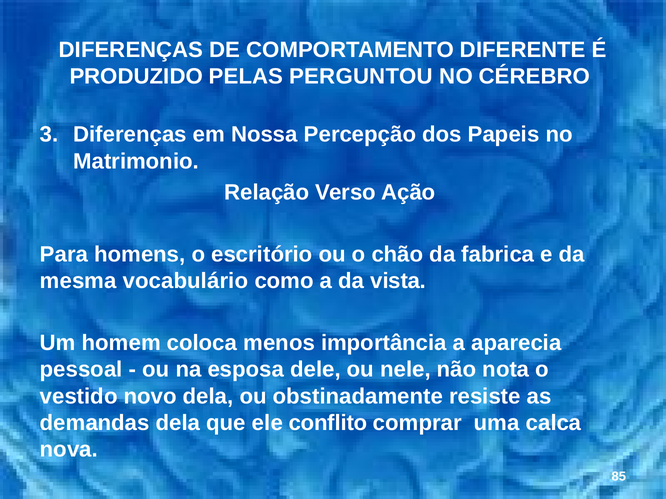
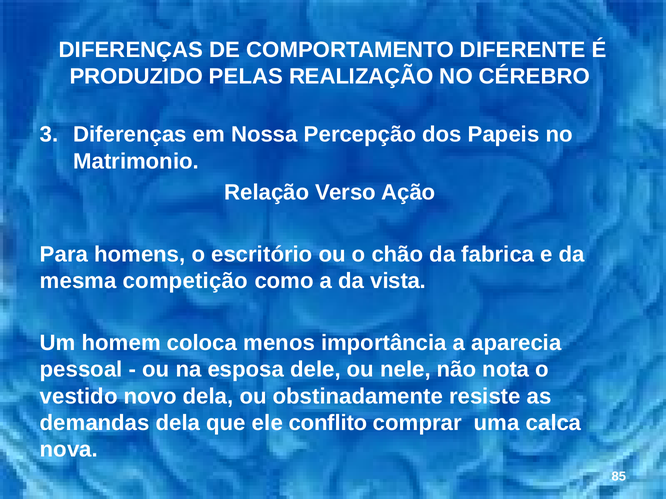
PERGUNTOU: PERGUNTOU -> REALIZAÇÃO (361, 76)
vocabulário: vocabulário -> competição (185, 281)
